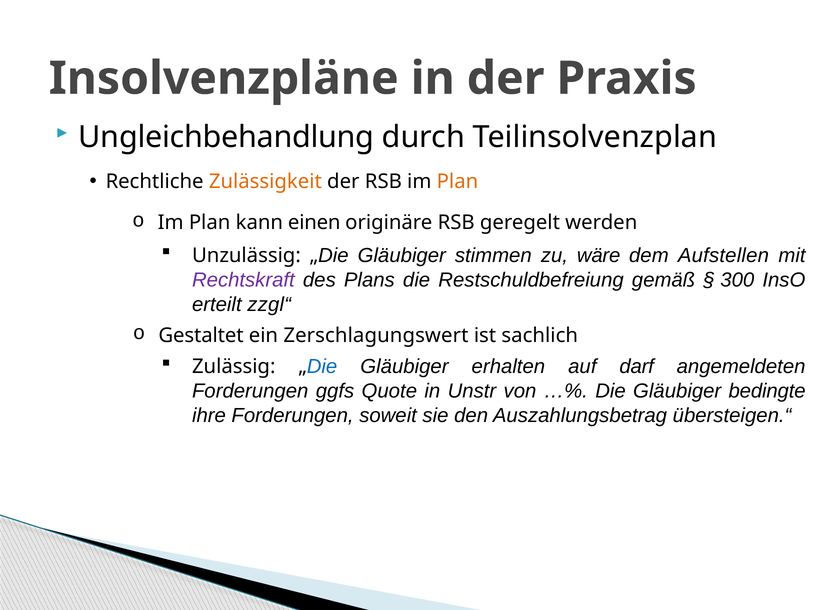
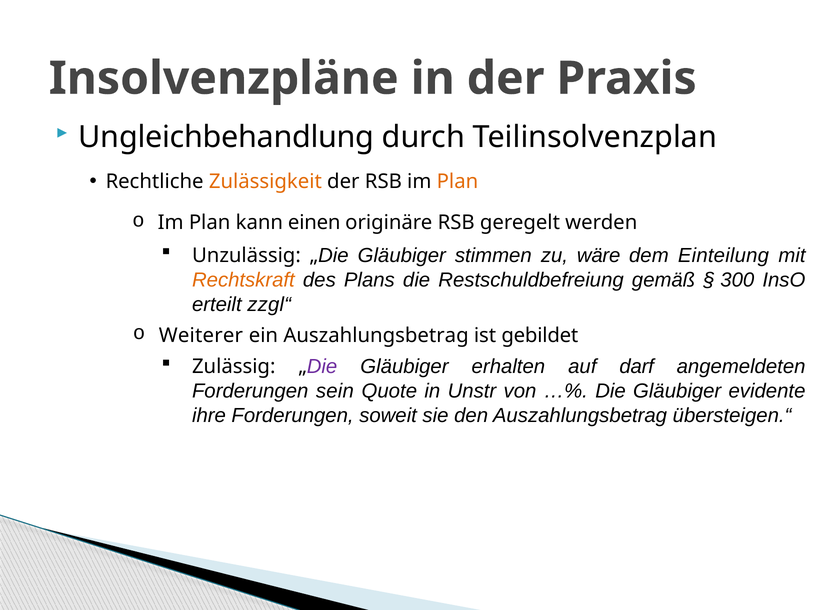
Aufstellen: Aufstellen -> Einteilung (723, 256)
Rechtskraft colour: purple -> orange (243, 280)
Gestaltet: Gestaltet -> Weiterer (201, 336)
ein Zerschlagungswert: Zerschlagungswert -> Auszahlungsbetrag (376, 336)
sachlich: sachlich -> gebildet (540, 336)
Die colour: blue -> purple (322, 367)
ggfs: ggfs -> sein (335, 391)
bedingte: bedingte -> evidente (767, 391)
